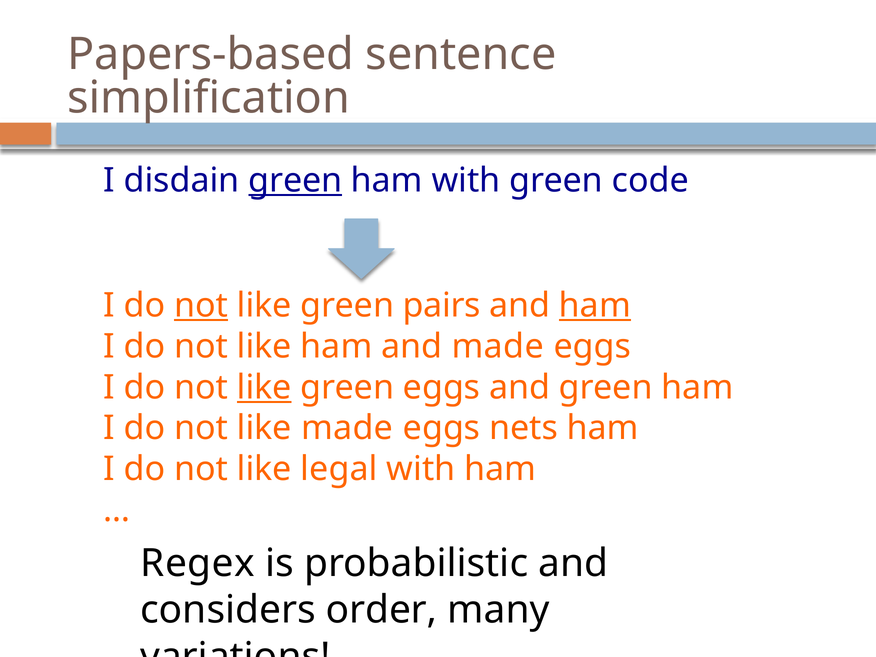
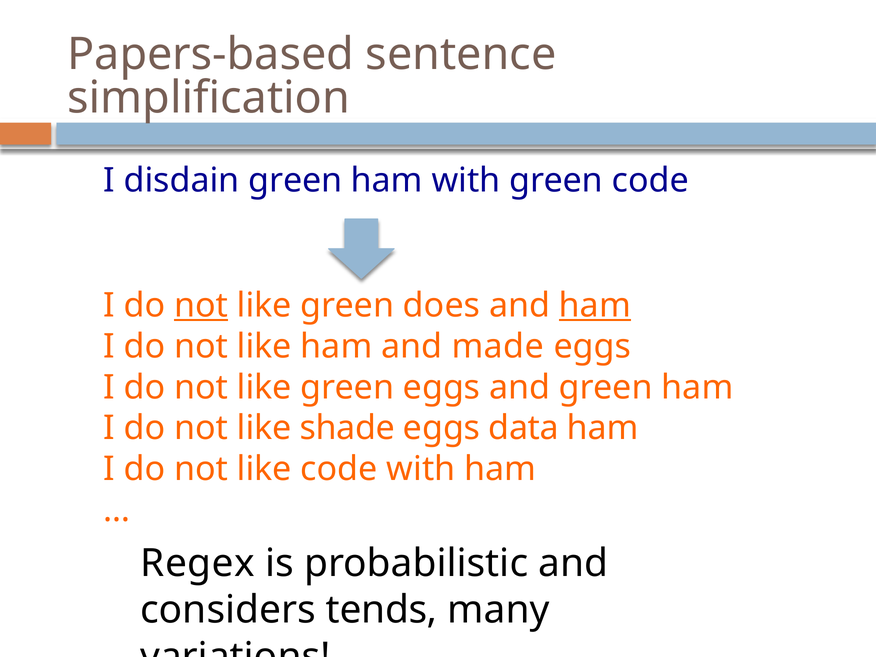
green underline: present -> none (295, 180)
pairs: pairs -> does (442, 305)
like underline: present -> none (264, 387)
like made: made -> shade (347, 428)
nets: nets -> data (524, 428)
like legal: legal -> code (339, 469)
order: order -> tends (382, 610)
